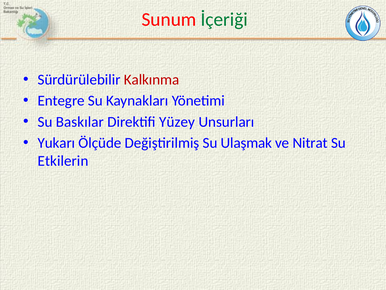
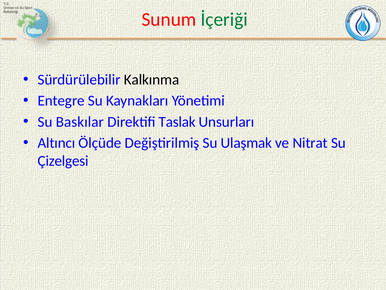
Kalkınma colour: red -> black (152, 80)
Yüzey: Yüzey -> Taslak (177, 122)
Yukarı: Yukarı -> Altıncı (56, 143)
Etkilerin: Etkilerin -> Çizelgesi (63, 161)
